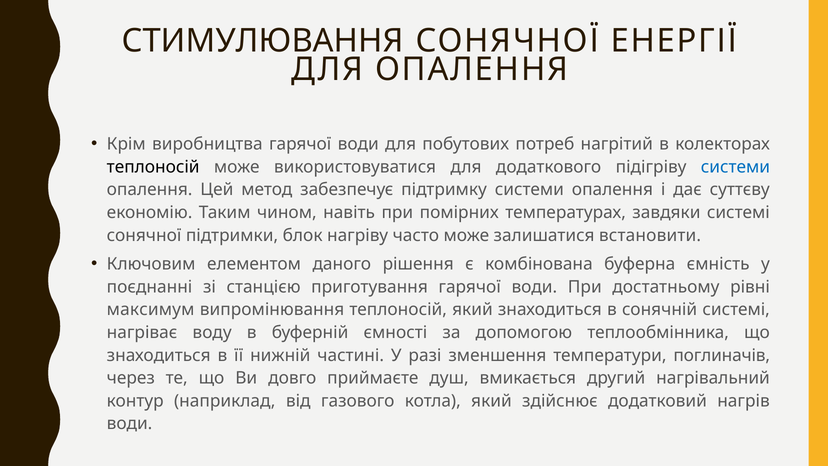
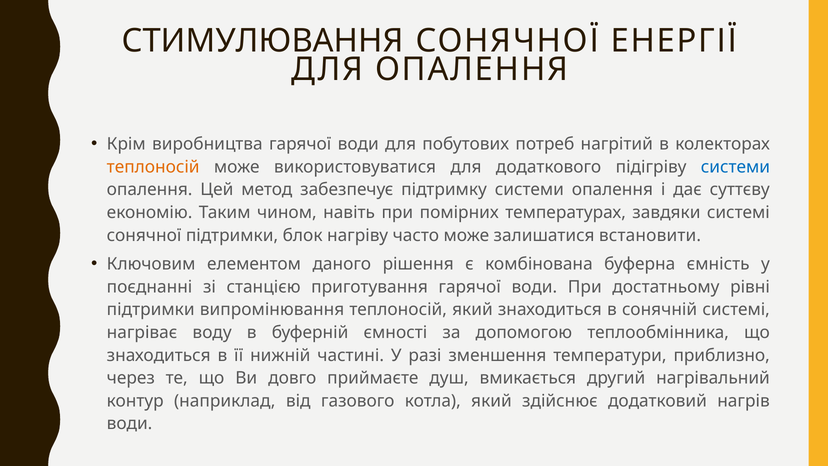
теплоносій colour: black -> orange (153, 167)
максимум: максимум -> підтримки (151, 310)
поглиначів: поглиначів -> приблизно (722, 355)
